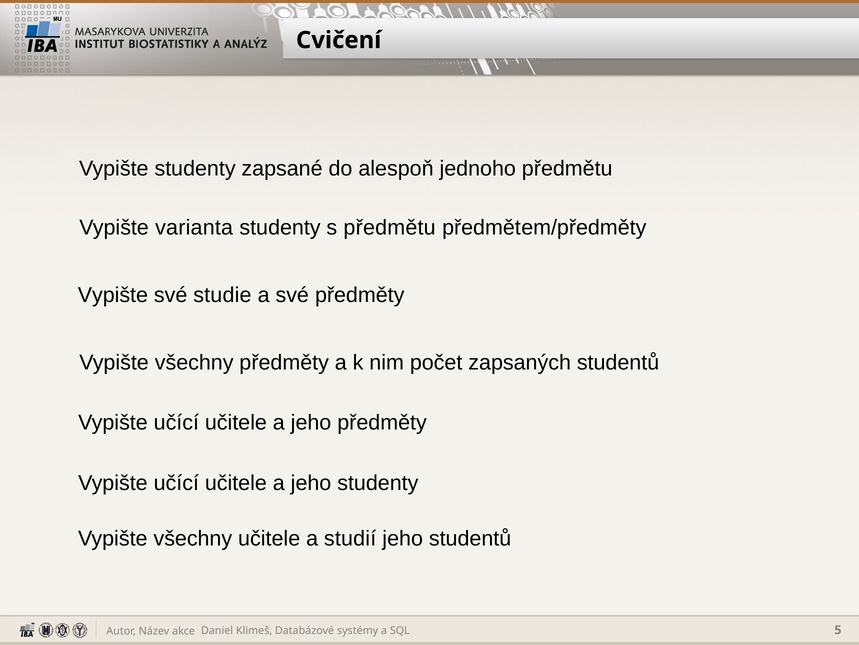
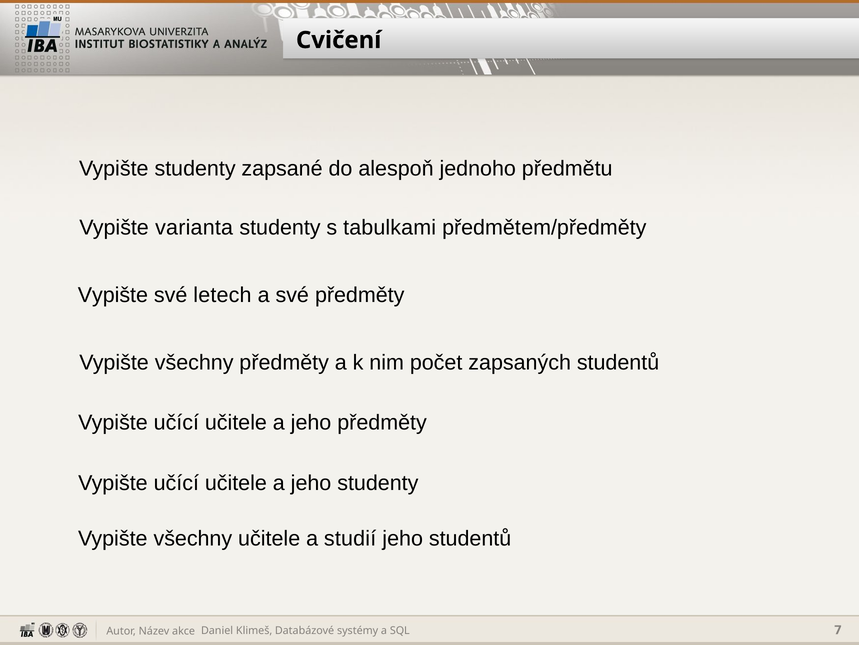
s předmětu: předmětu -> tabulkami (390, 227)
studie: studie -> letech (222, 295)
5: 5 -> 7 (838, 629)
